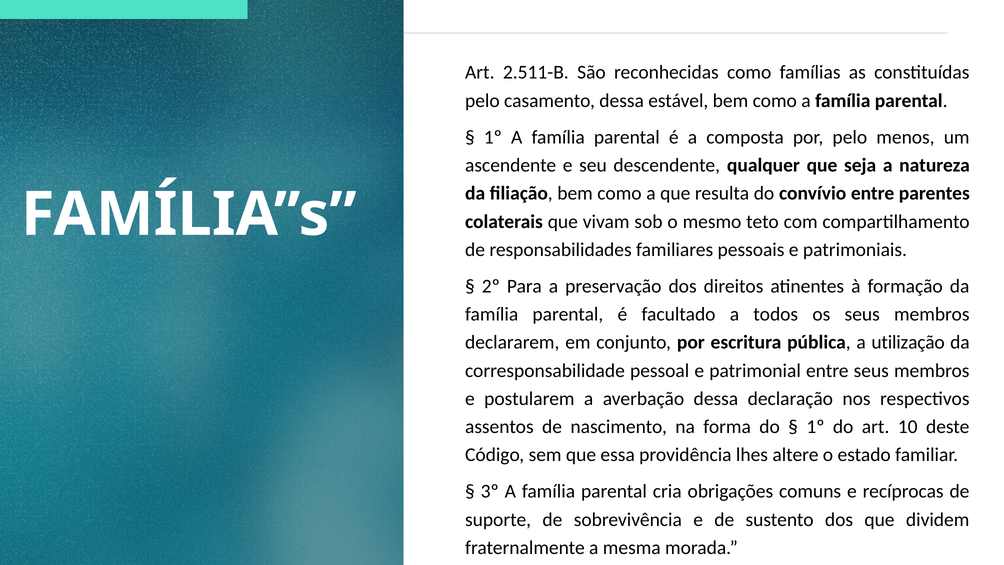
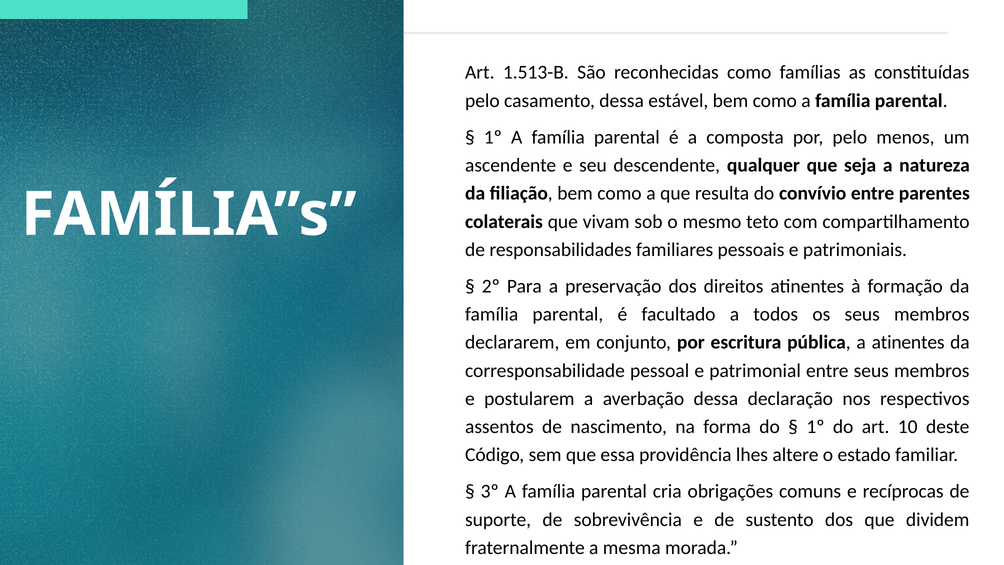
2.511-B: 2.511-B -> 1.513-B (536, 73)
a utilização: utilização -> atinentes (908, 342)
